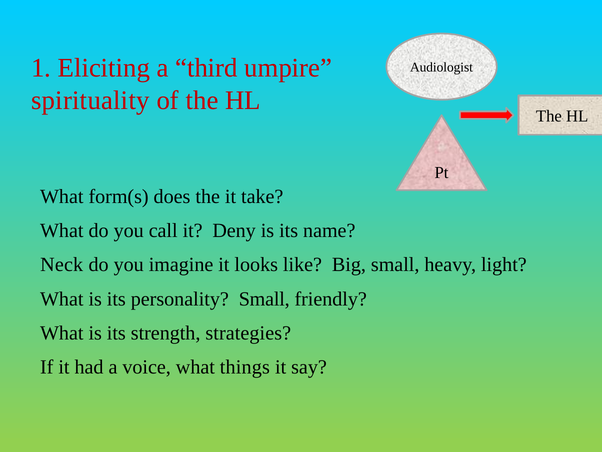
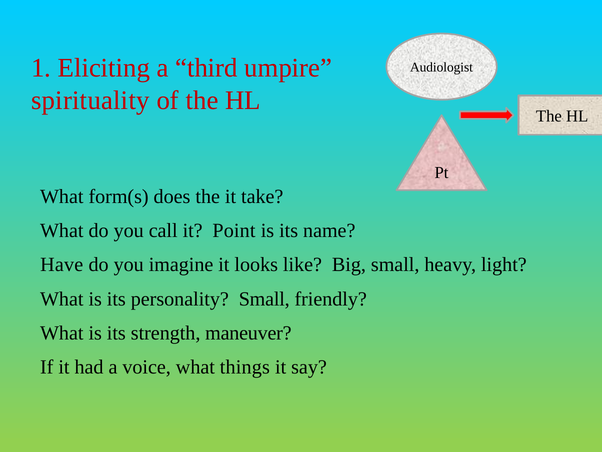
Deny: Deny -> Point (234, 230)
Neck: Neck -> Have (62, 265)
strategies: strategies -> maneuver (248, 333)
